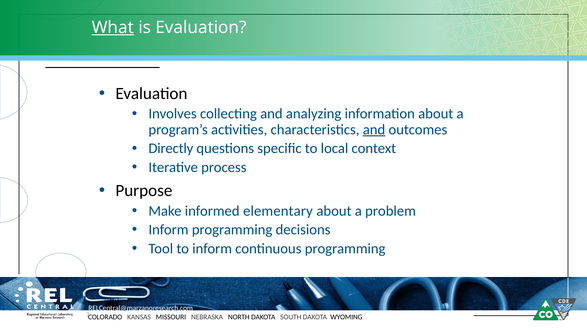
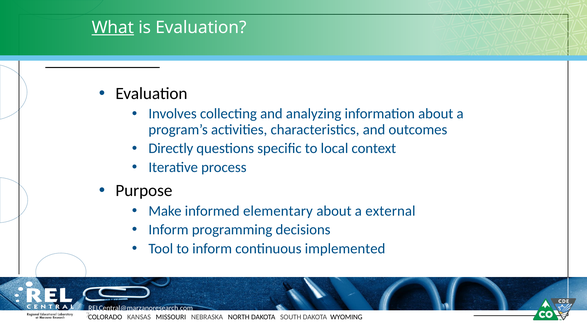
and underline: present -> none (374, 130)
problem: problem -> external (390, 211)
continuous programming: programming -> implemented (345, 249)
